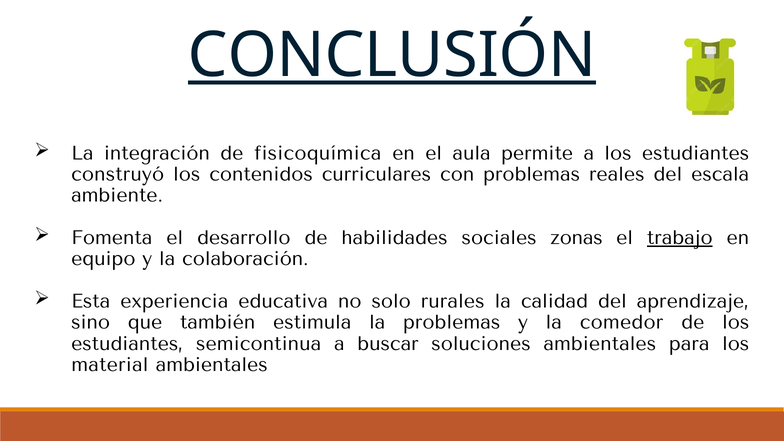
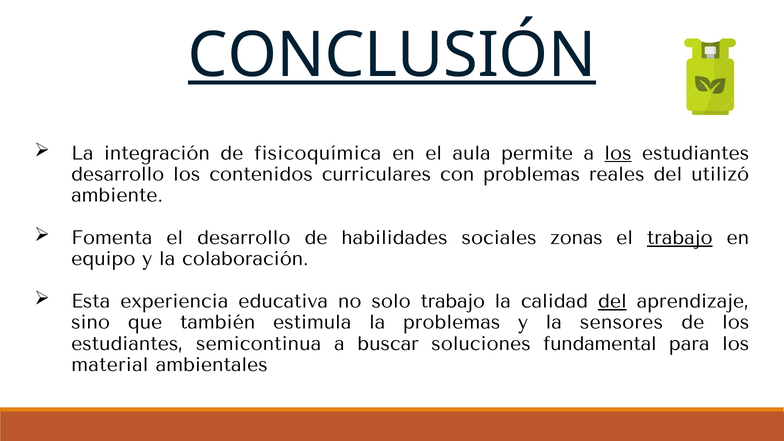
los underline: none -> present (618, 153)
construyó: construyó -> desarrollo (118, 174)
escala: escala -> utilizó (720, 174)
solo rurales: rurales -> trabajo (453, 301)
del underline: none -> present (612, 301)
comedor: comedor -> sensores (622, 322)
soluciones ambientales: ambientales -> fundamental (600, 344)
